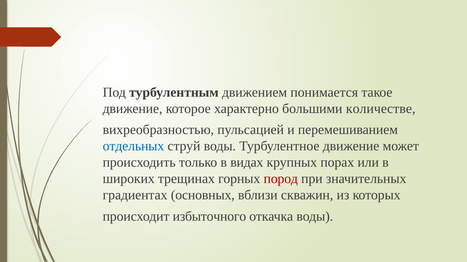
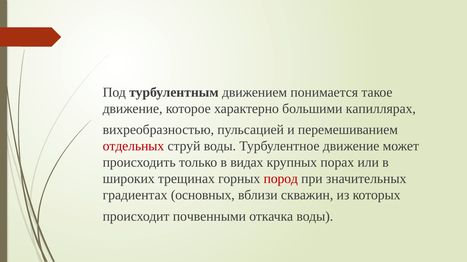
количестве: количестве -> капиллярах (381, 109)
отдельных colour: blue -> red (133, 147)
избыточного: избыточного -> почвенными (209, 217)
